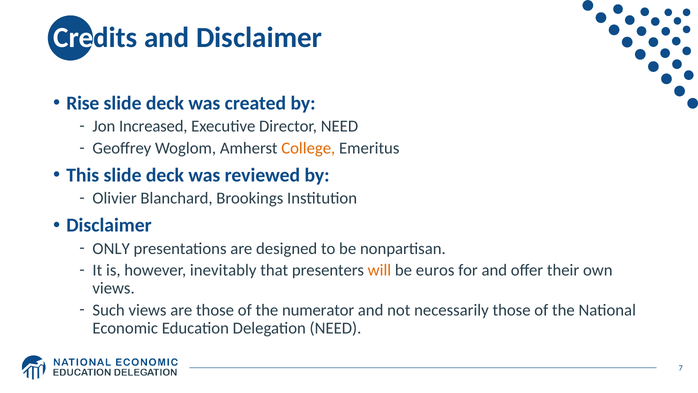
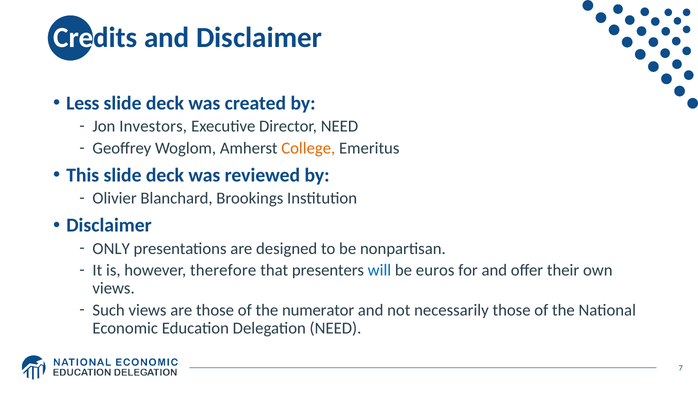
Rise: Rise -> Less (83, 103)
Increased: Increased -> Investors (153, 126)
inevitably: inevitably -> therefore (223, 270)
will colour: orange -> blue (379, 270)
